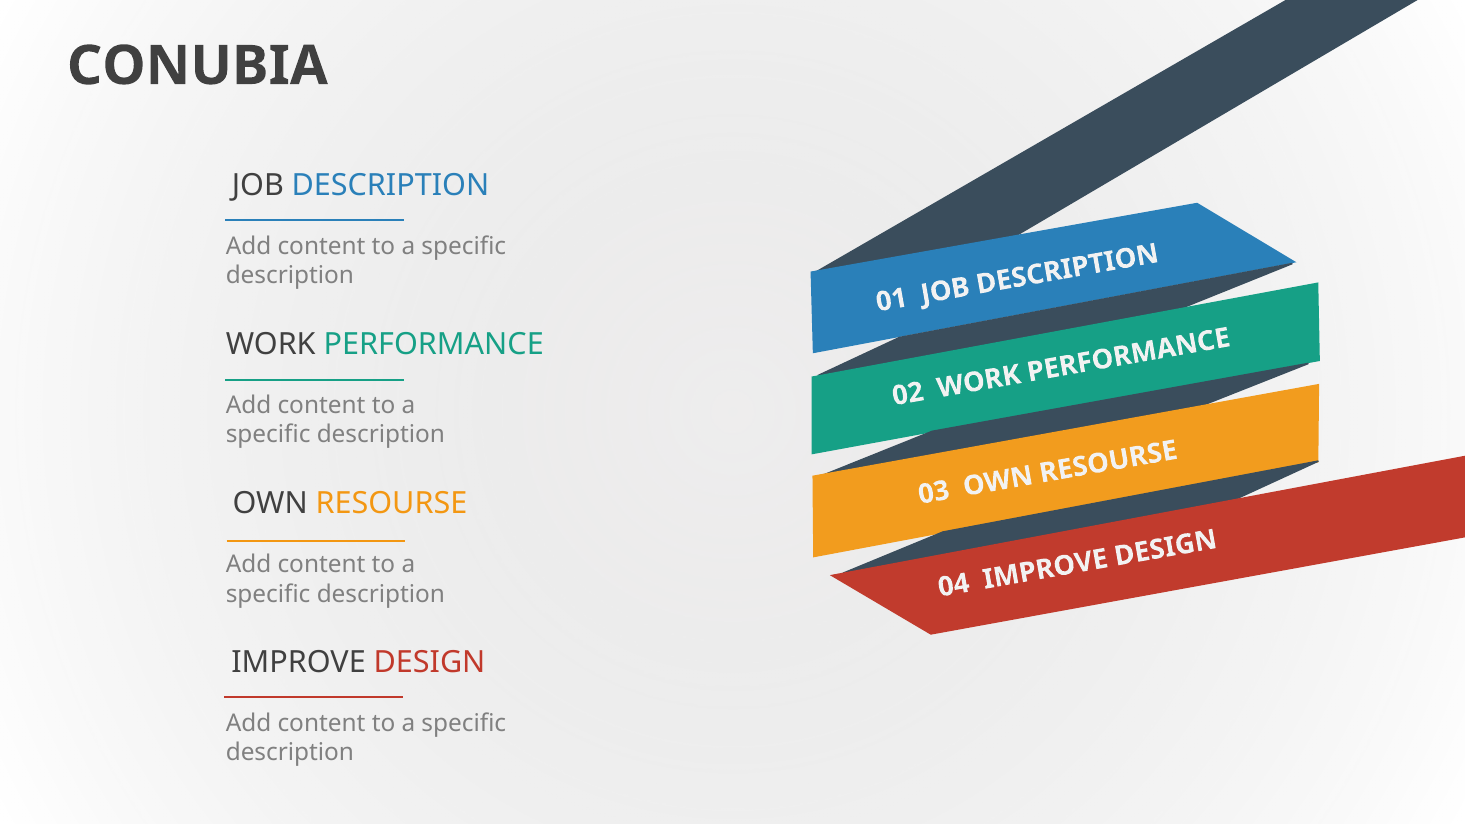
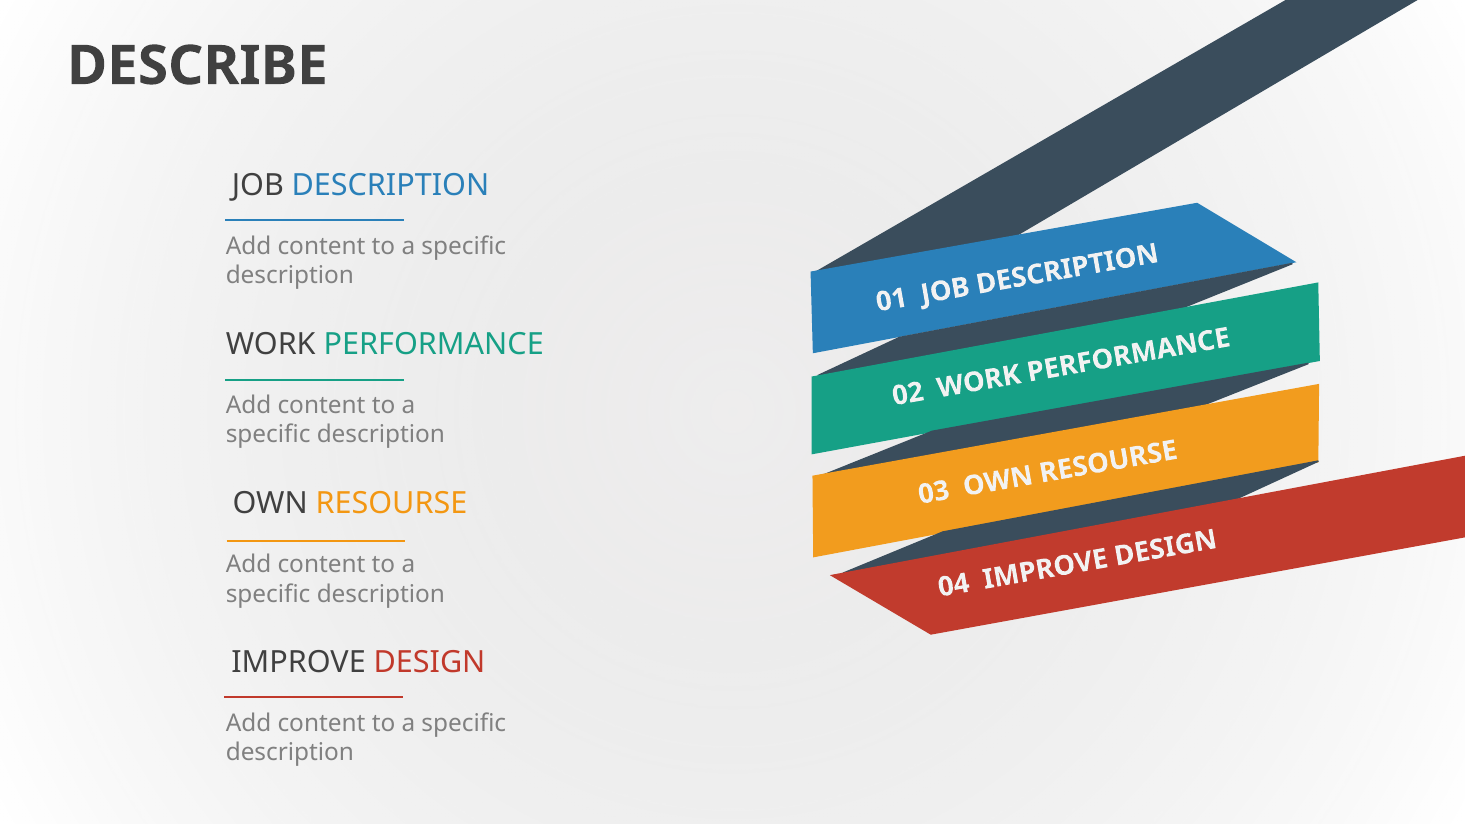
CONUBIA: CONUBIA -> DESCRIBE (197, 66)
